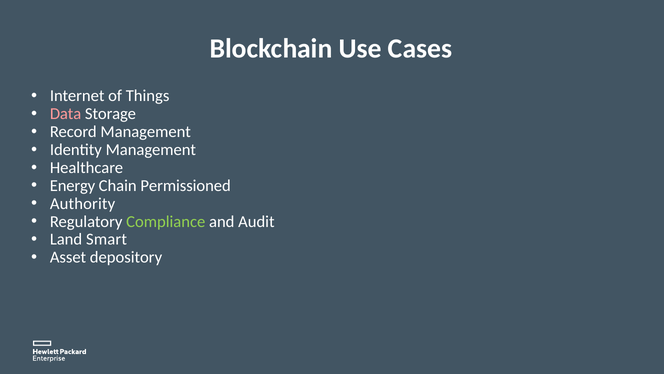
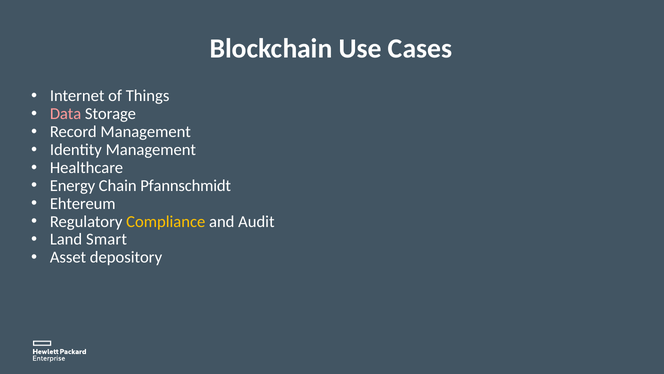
Permissioned: Permissioned -> Pfannschmidt (186, 185)
Authority: Authority -> Ehtereum (83, 203)
Compliance colour: light green -> yellow (166, 221)
